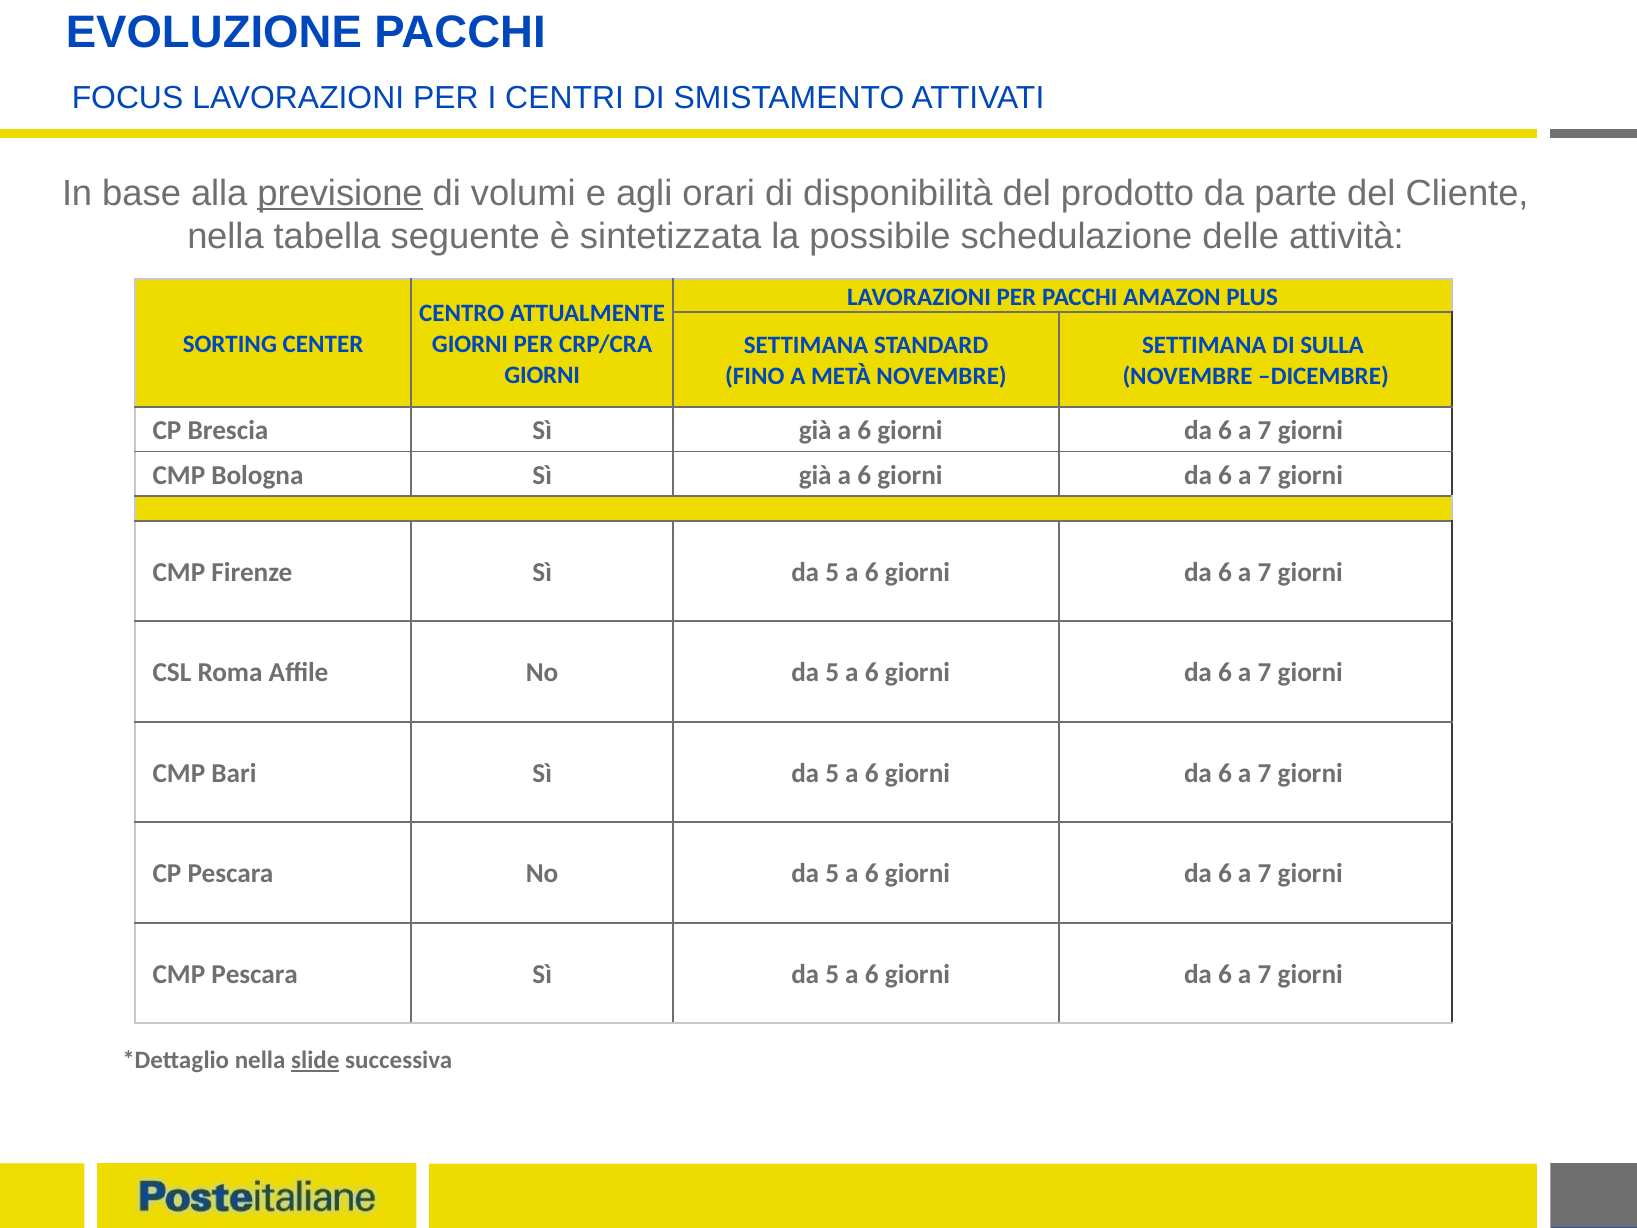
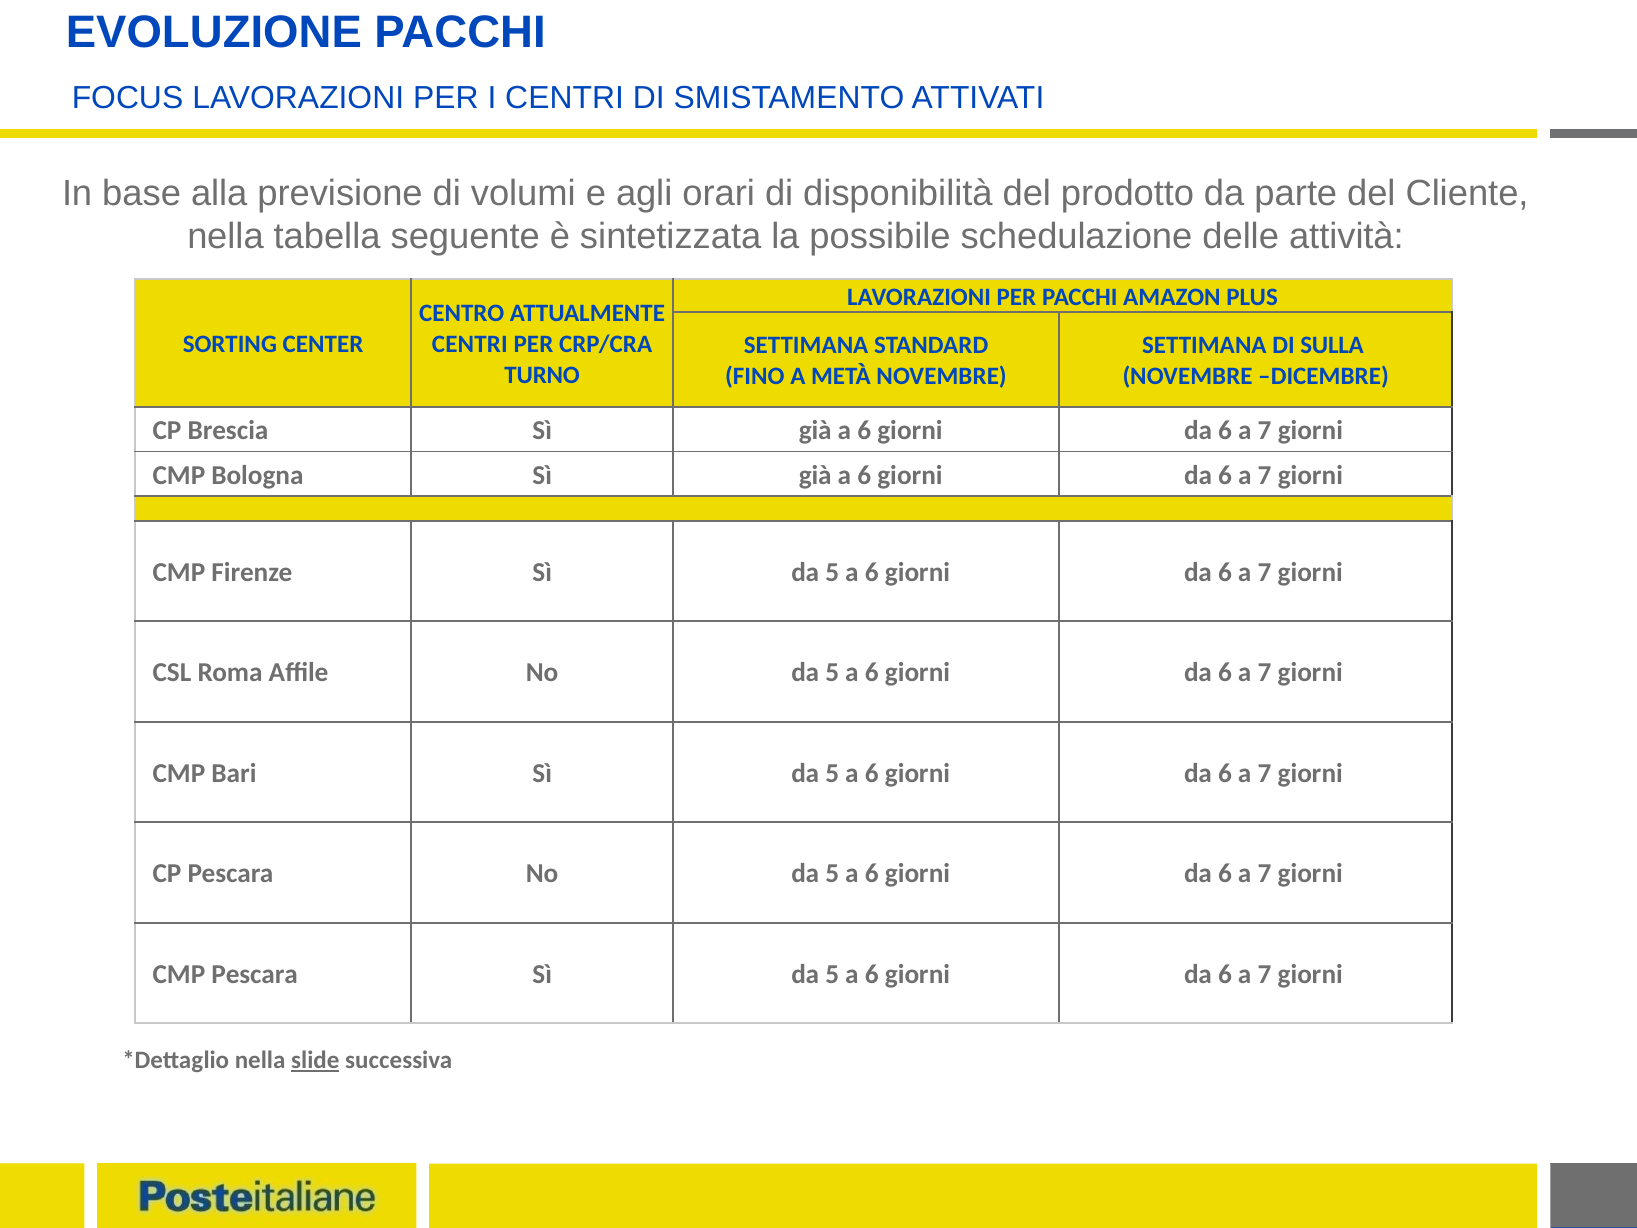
previsione underline: present -> none (340, 193)
GIORNI: GIORNI -> CENTRI (470, 344)
GIORNI: GIORNI -> TURNO (542, 375)
